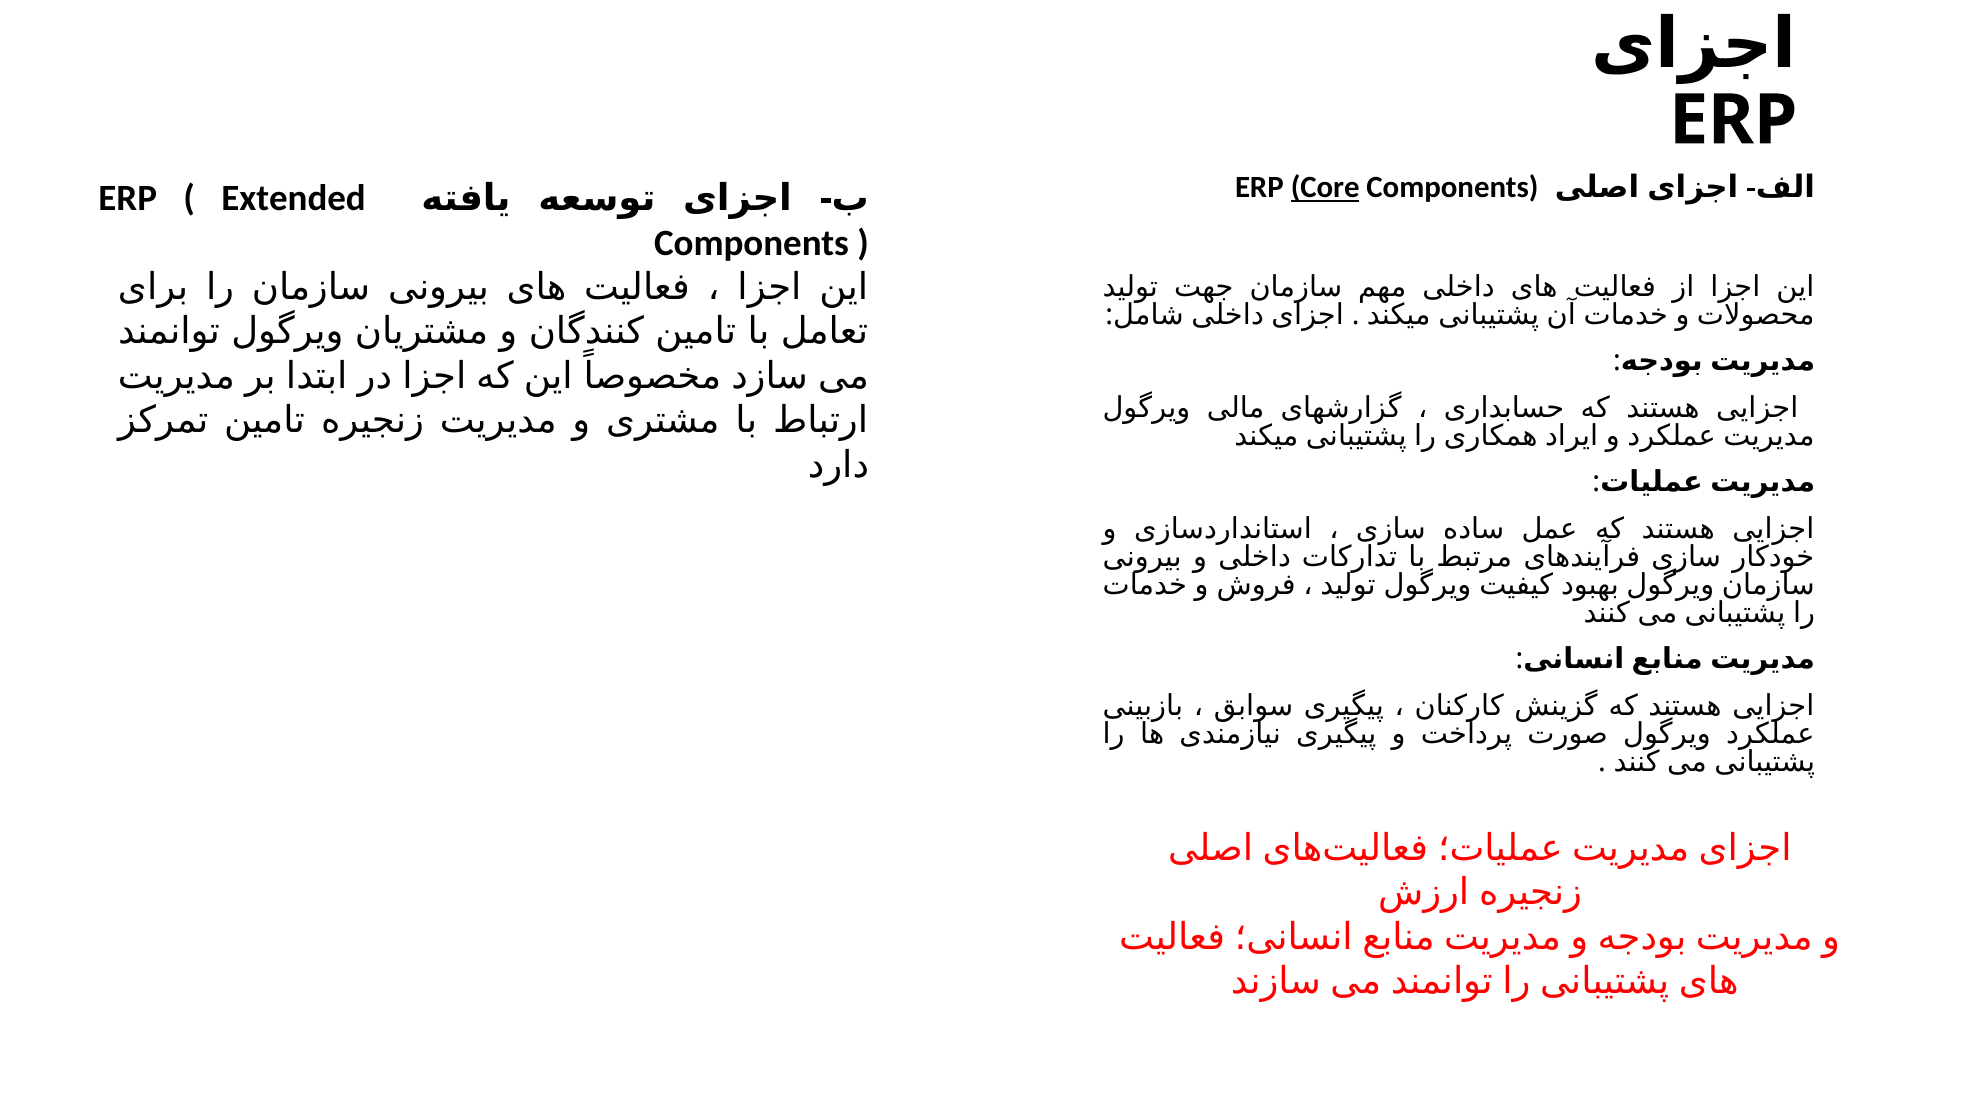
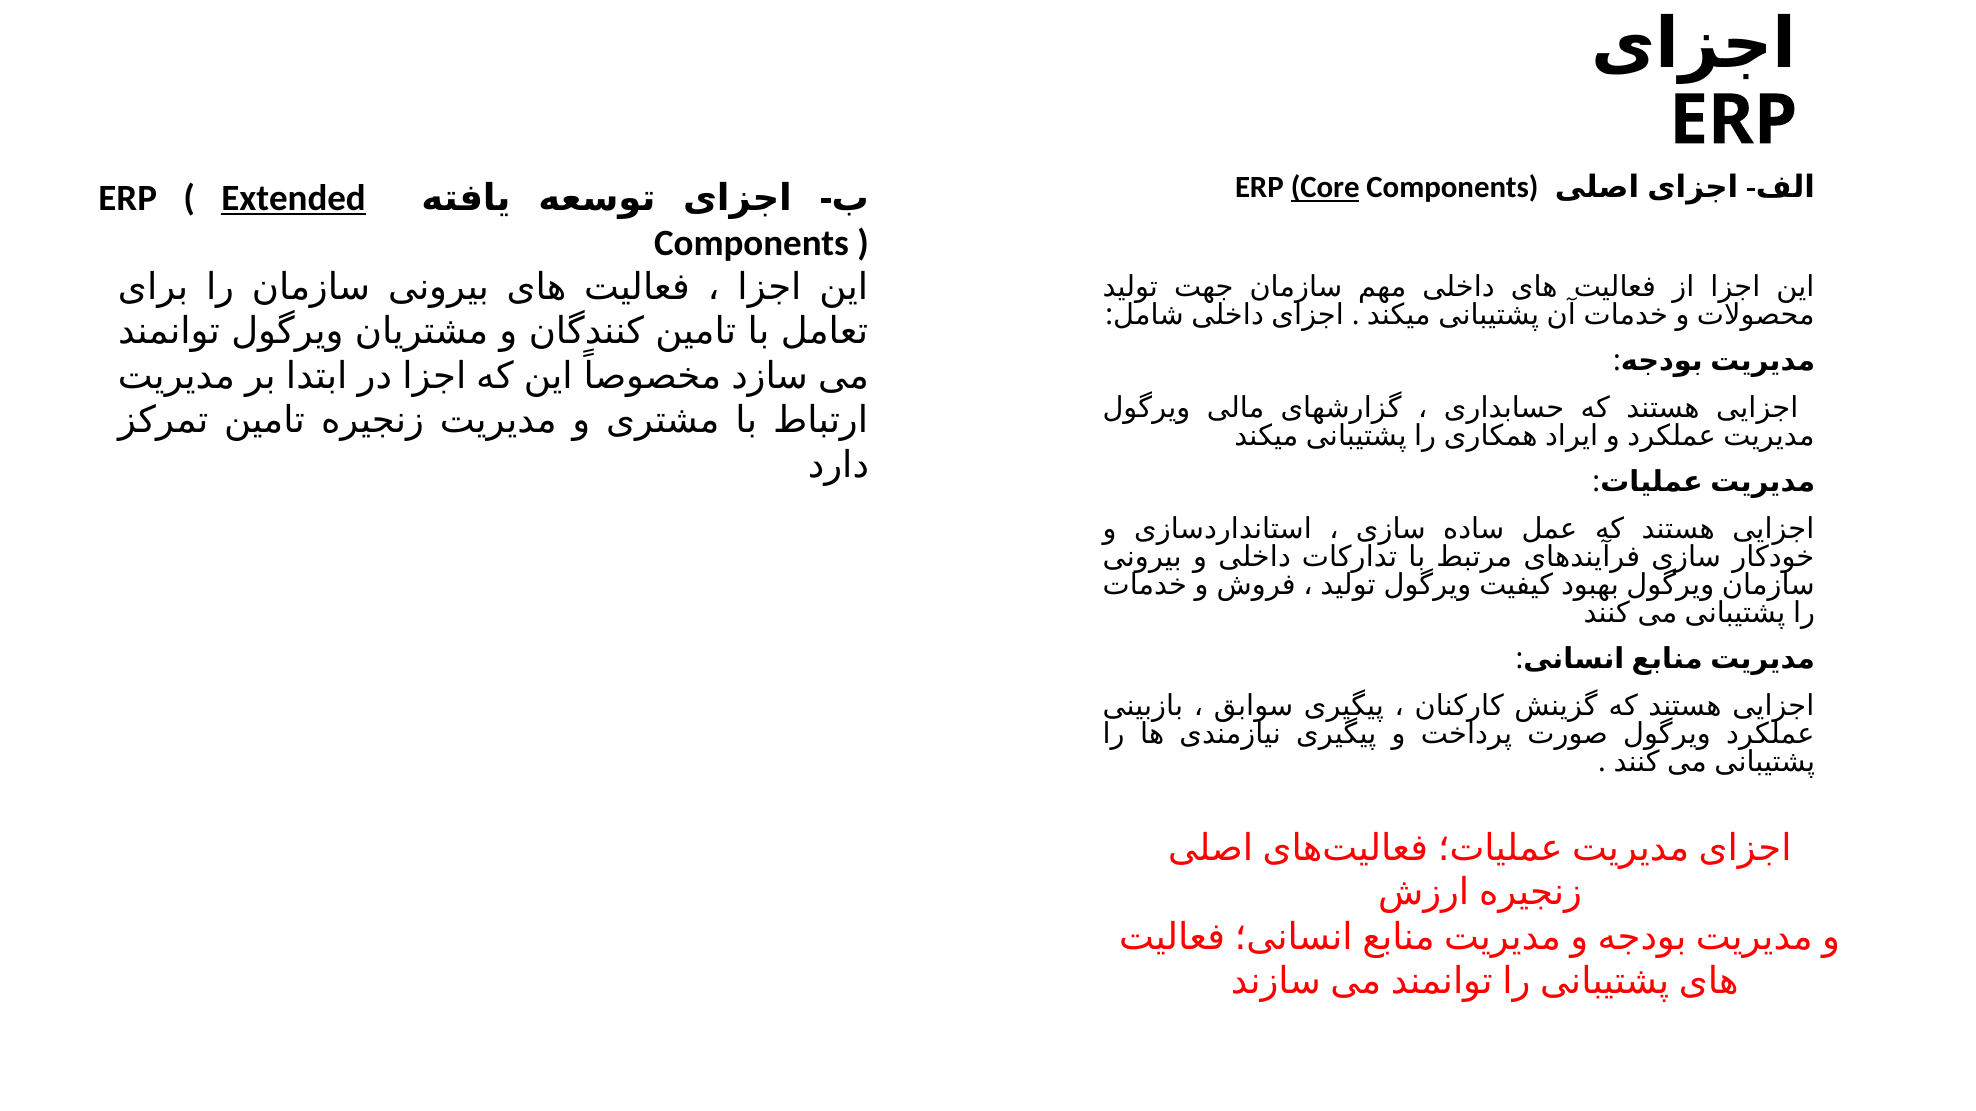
Extended underline: none -> present (294, 198)
